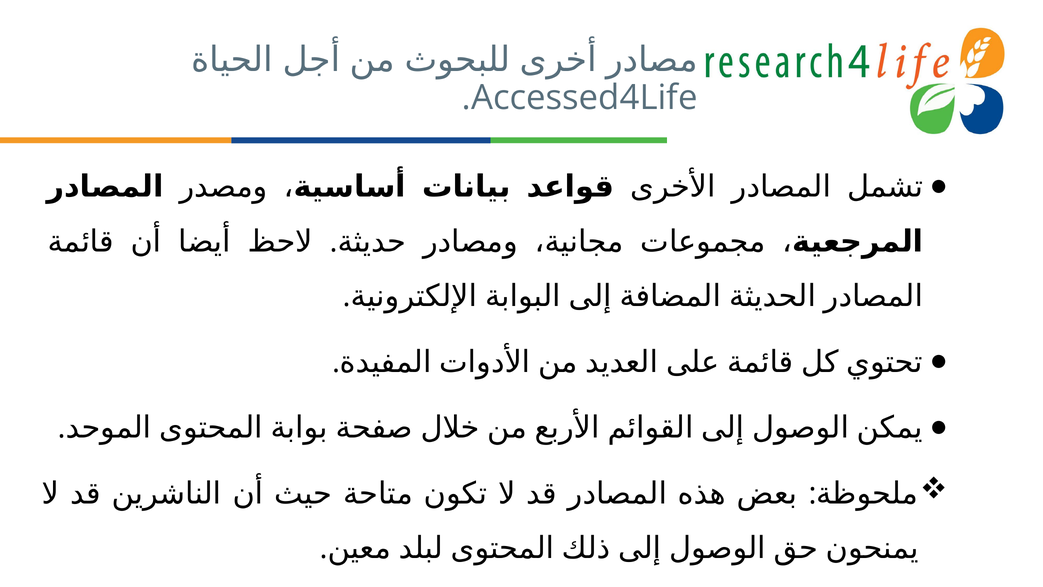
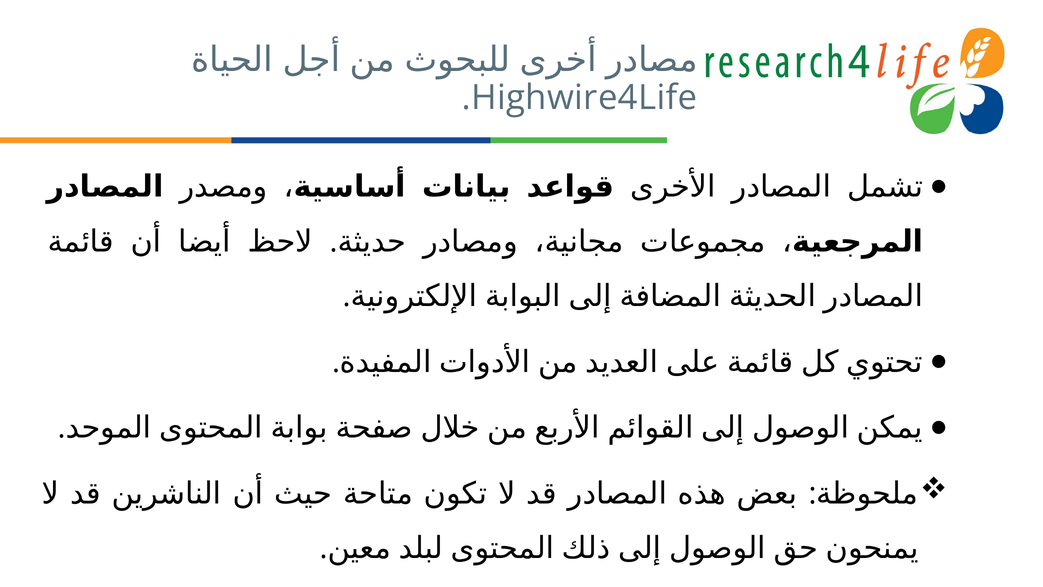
Accessed4Life: Accessed4Life -> Highwire4Life (584, 97)
